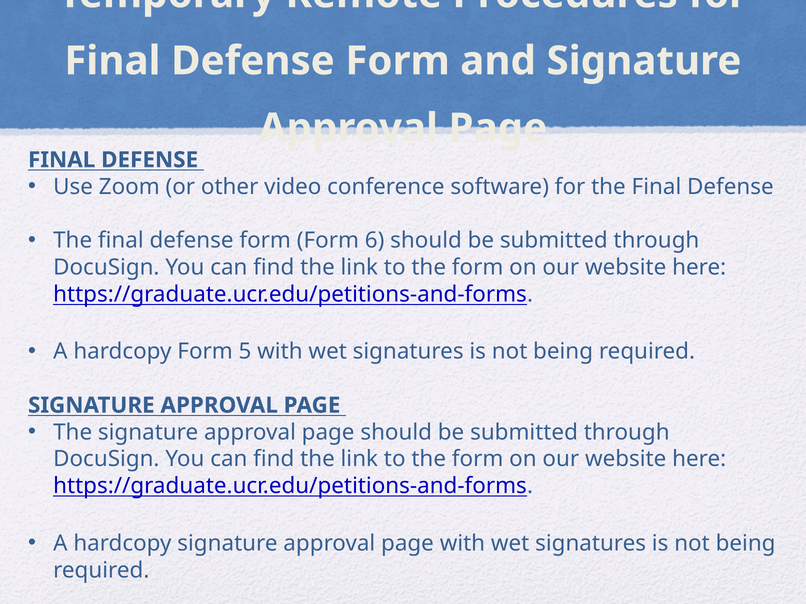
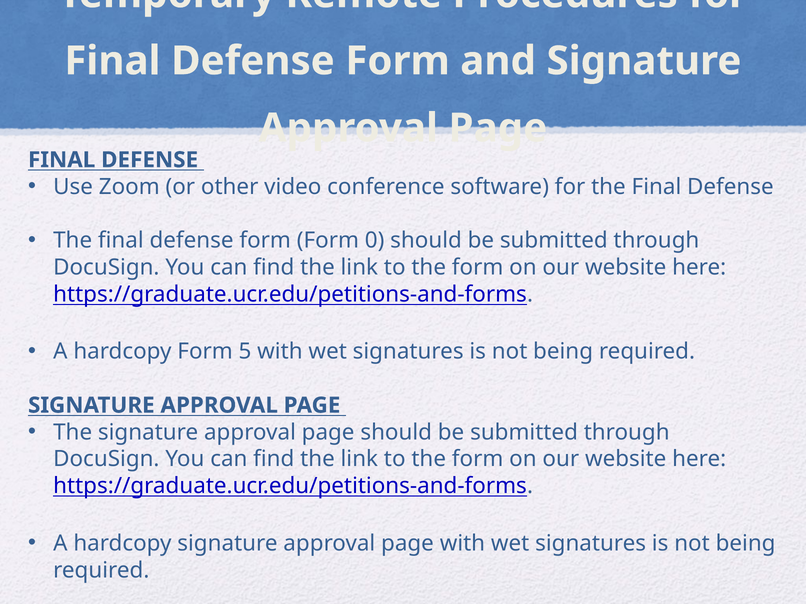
6: 6 -> 0 (375, 241)
